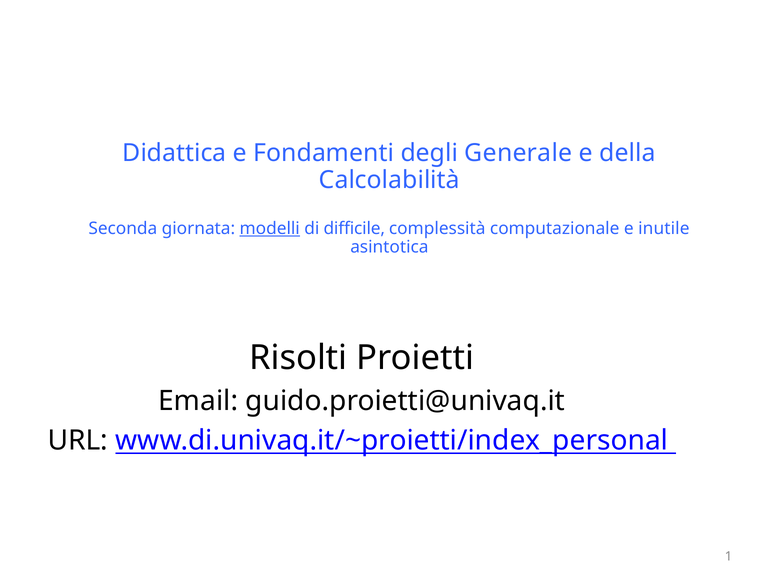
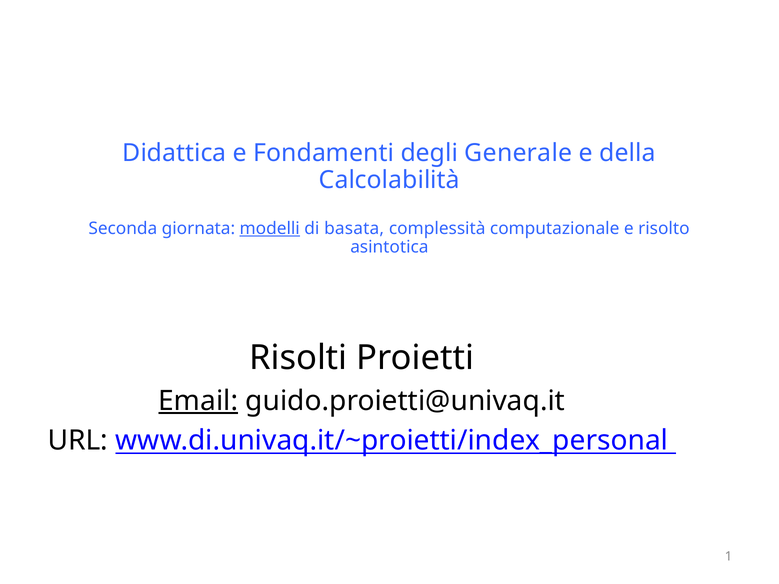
difficile: difficile -> basata (354, 229)
inutile: inutile -> risolto (664, 229)
Email underline: none -> present (198, 401)
